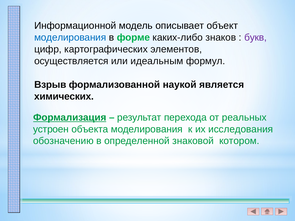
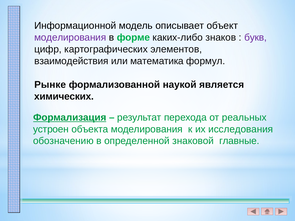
моделирования colour: blue -> purple (70, 38)
осуществляется: осуществляется -> взаимодействия (71, 61)
идеальным: идеальным -> математика (157, 61)
Взрыв: Взрыв -> Рынке (50, 85)
котором: котором -> главные (239, 141)
